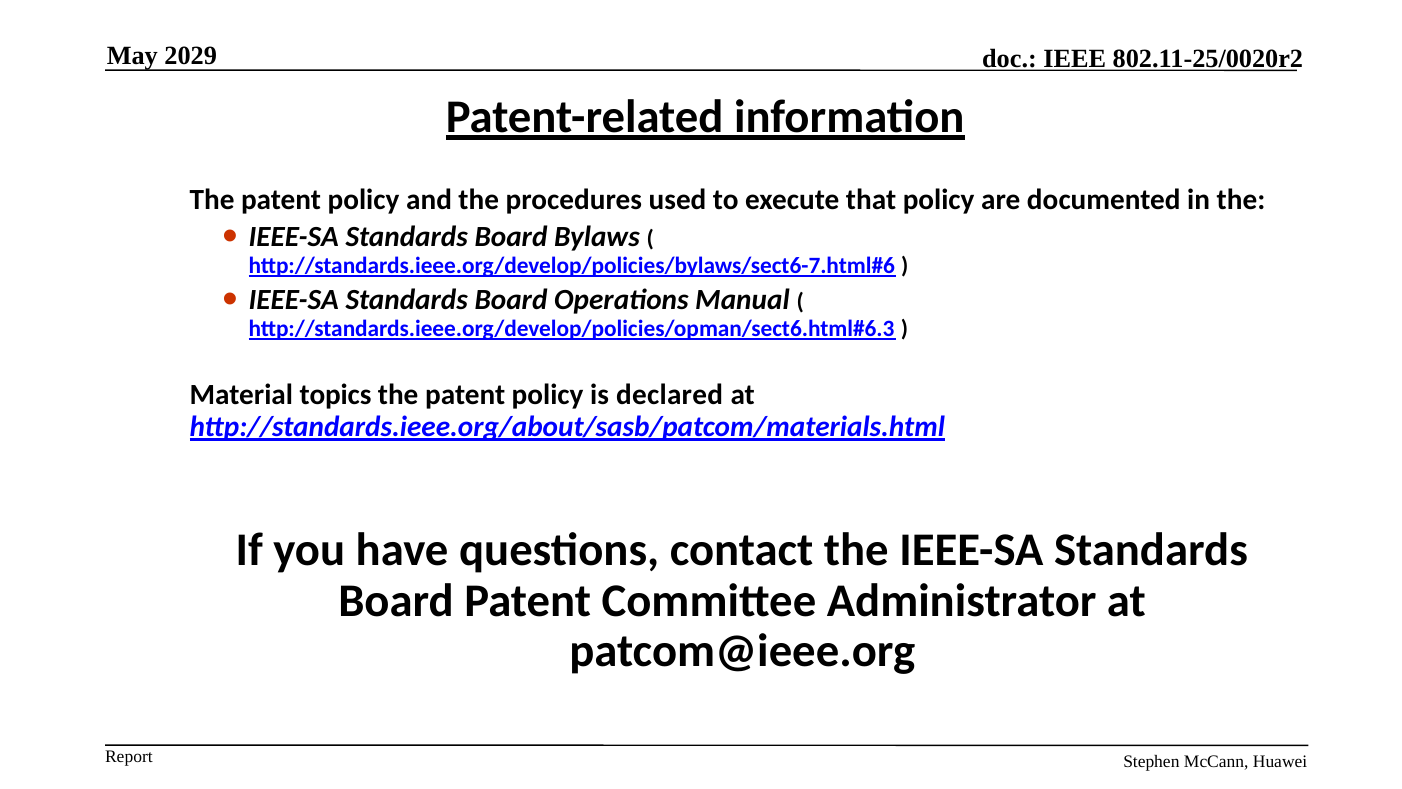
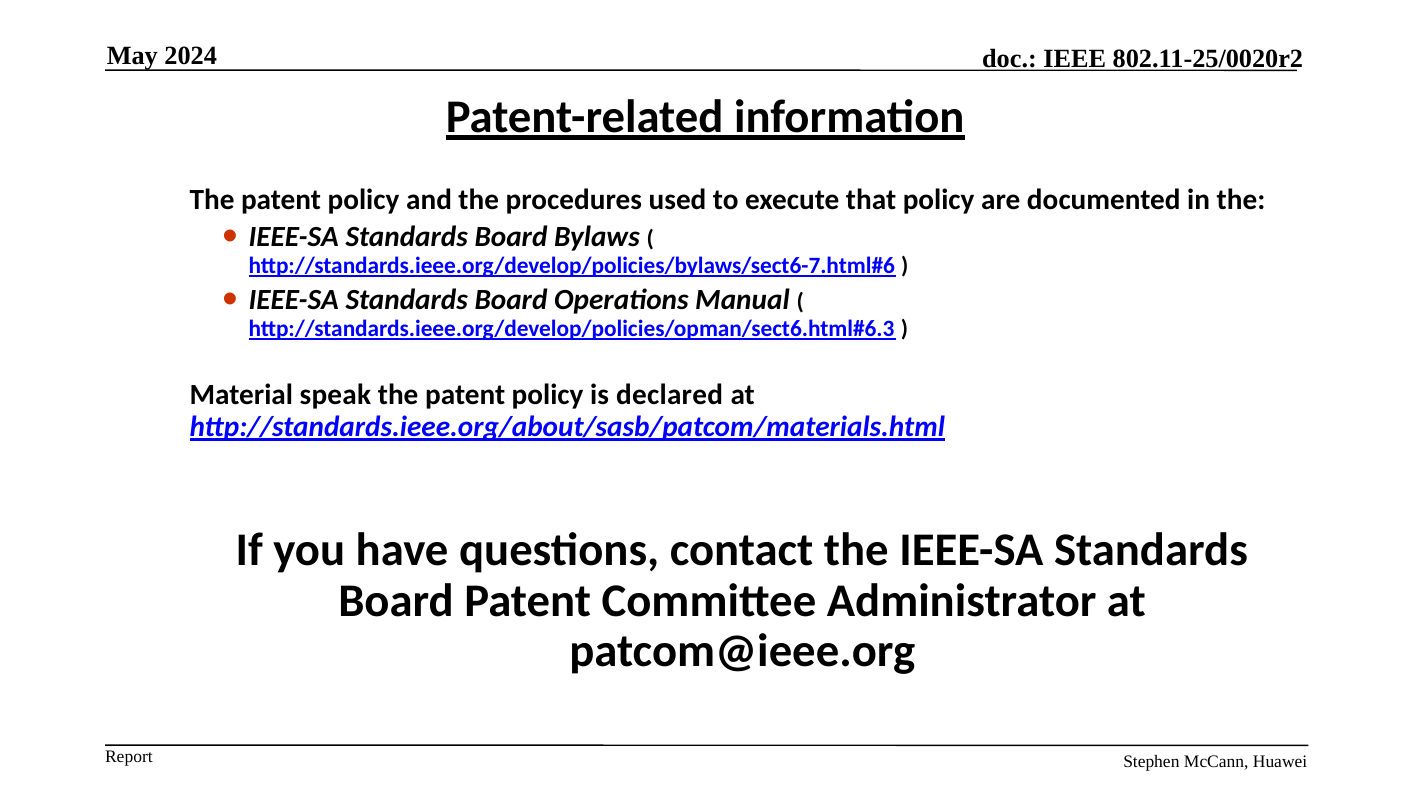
2029: 2029 -> 2024 (191, 56)
topics: topics -> speak (335, 395)
